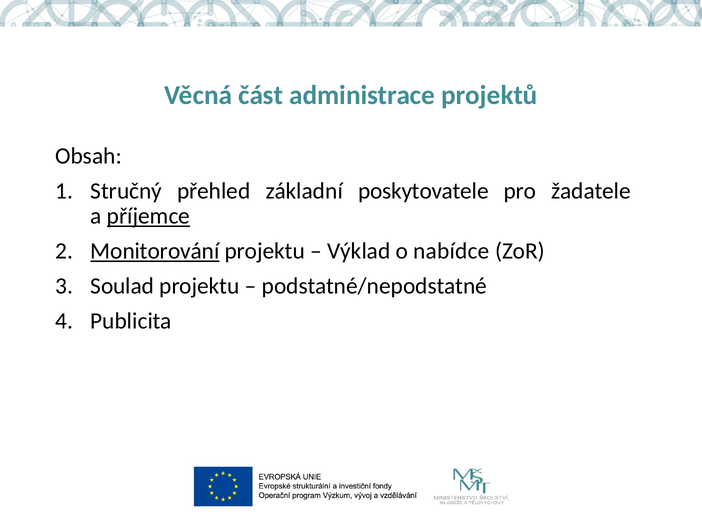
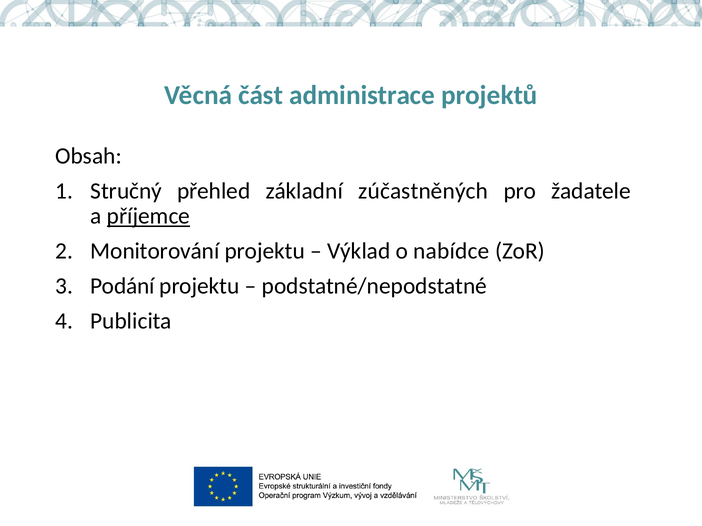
poskytovatele: poskytovatele -> zúčastněných (423, 191)
Monitorování underline: present -> none (155, 251)
Soulad: Soulad -> Podání (122, 286)
